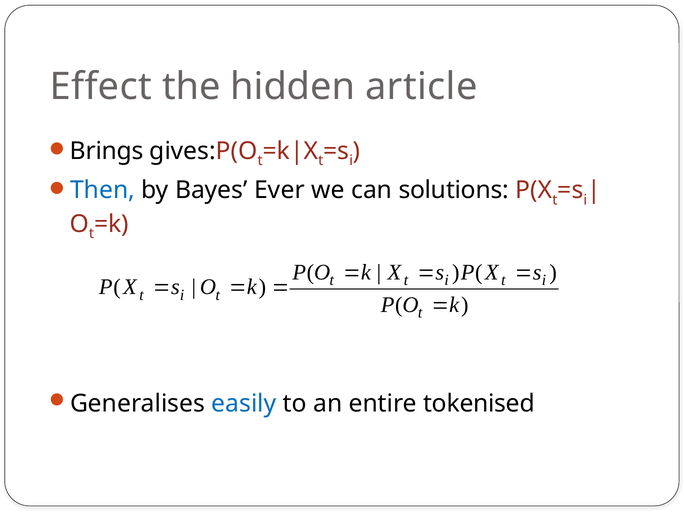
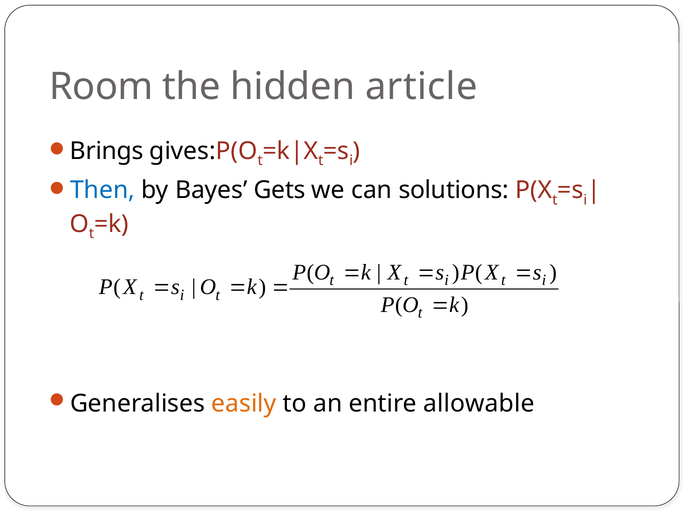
Effect: Effect -> Room (101, 87)
Ever: Ever -> Gets (280, 190)
easily colour: blue -> orange (244, 404)
tokenised: tokenised -> allowable (479, 404)
